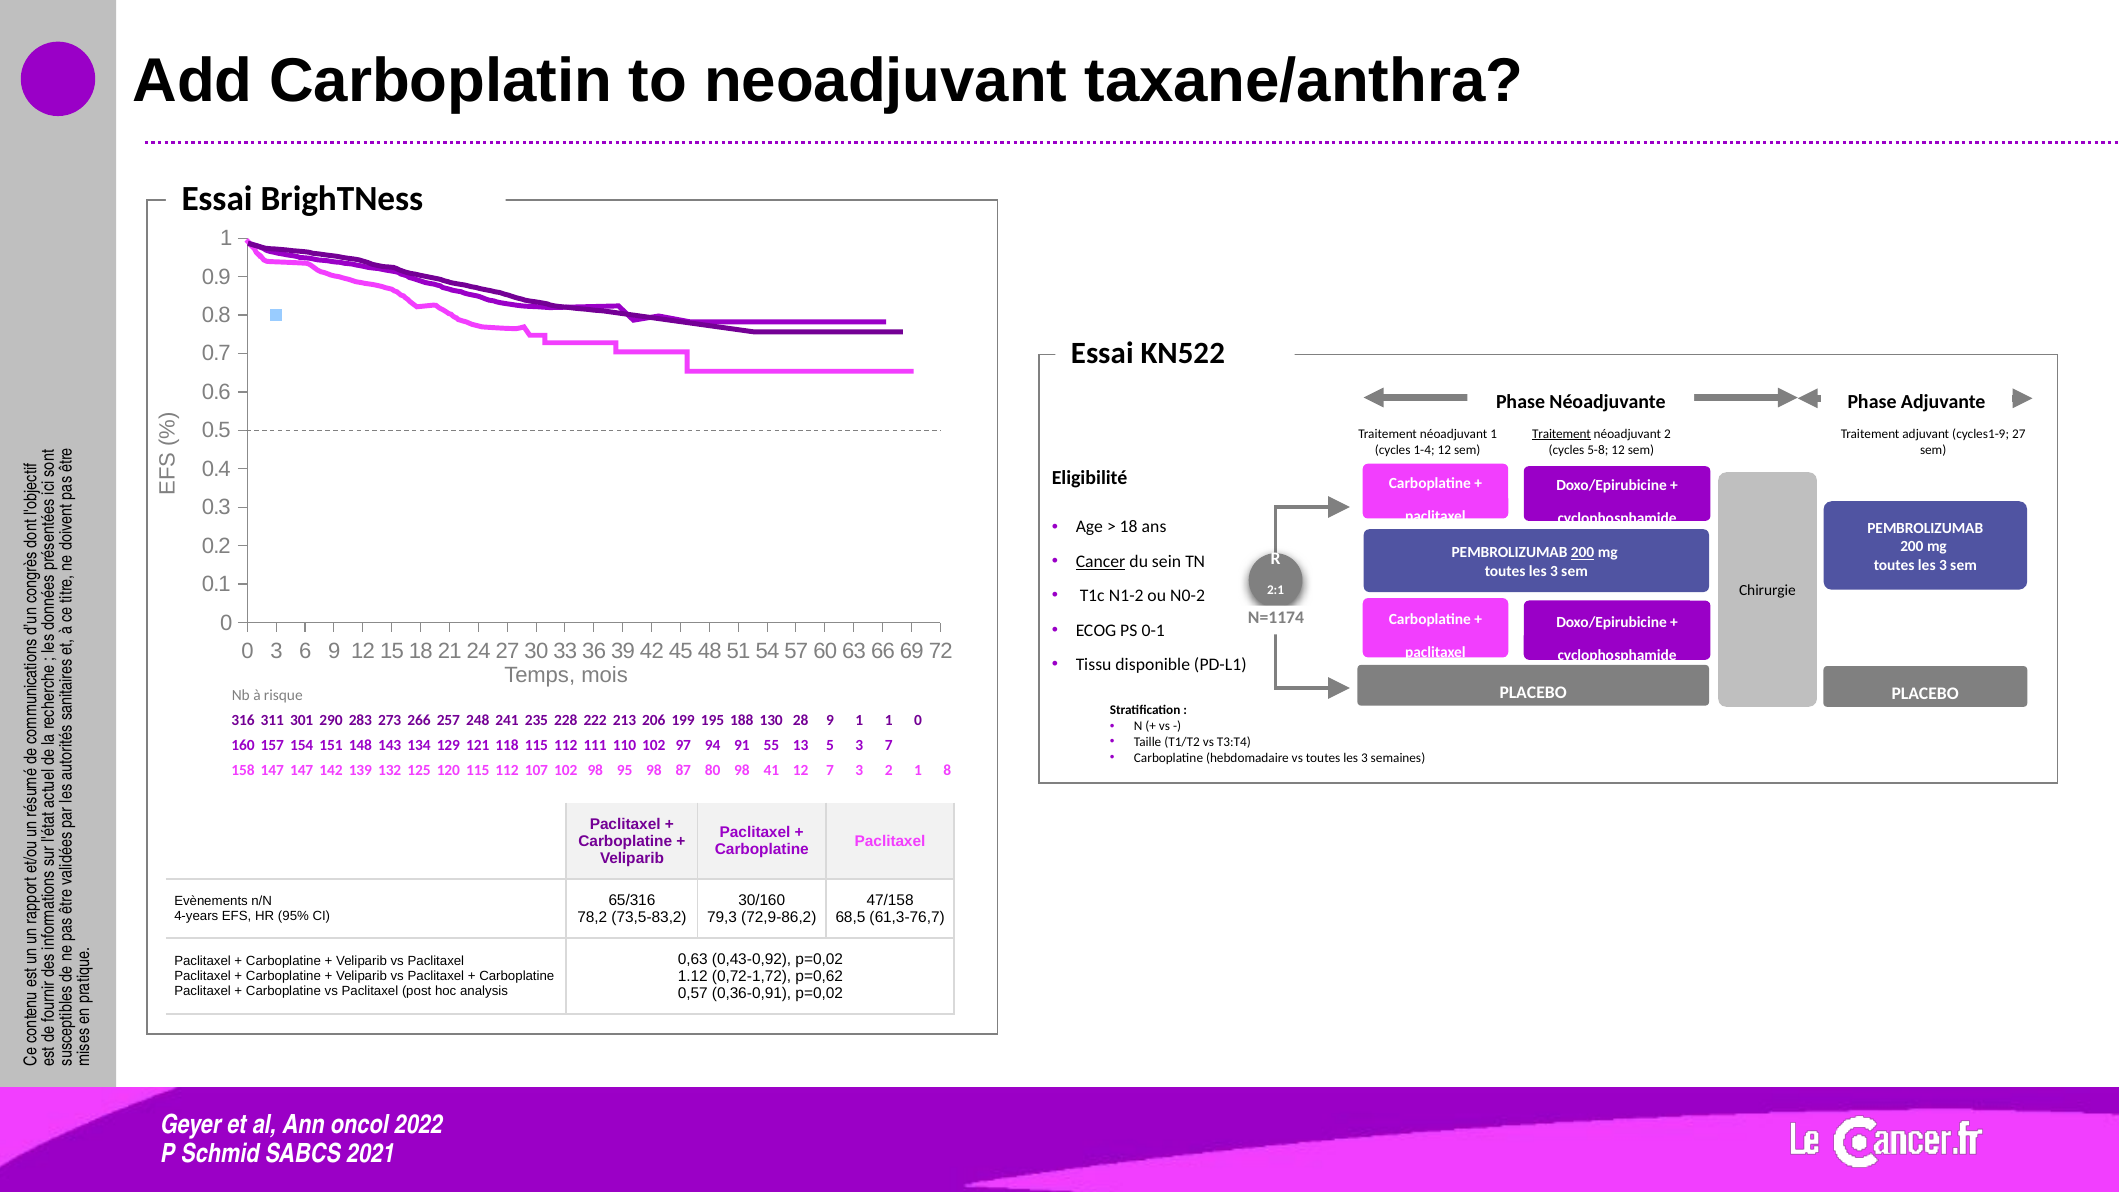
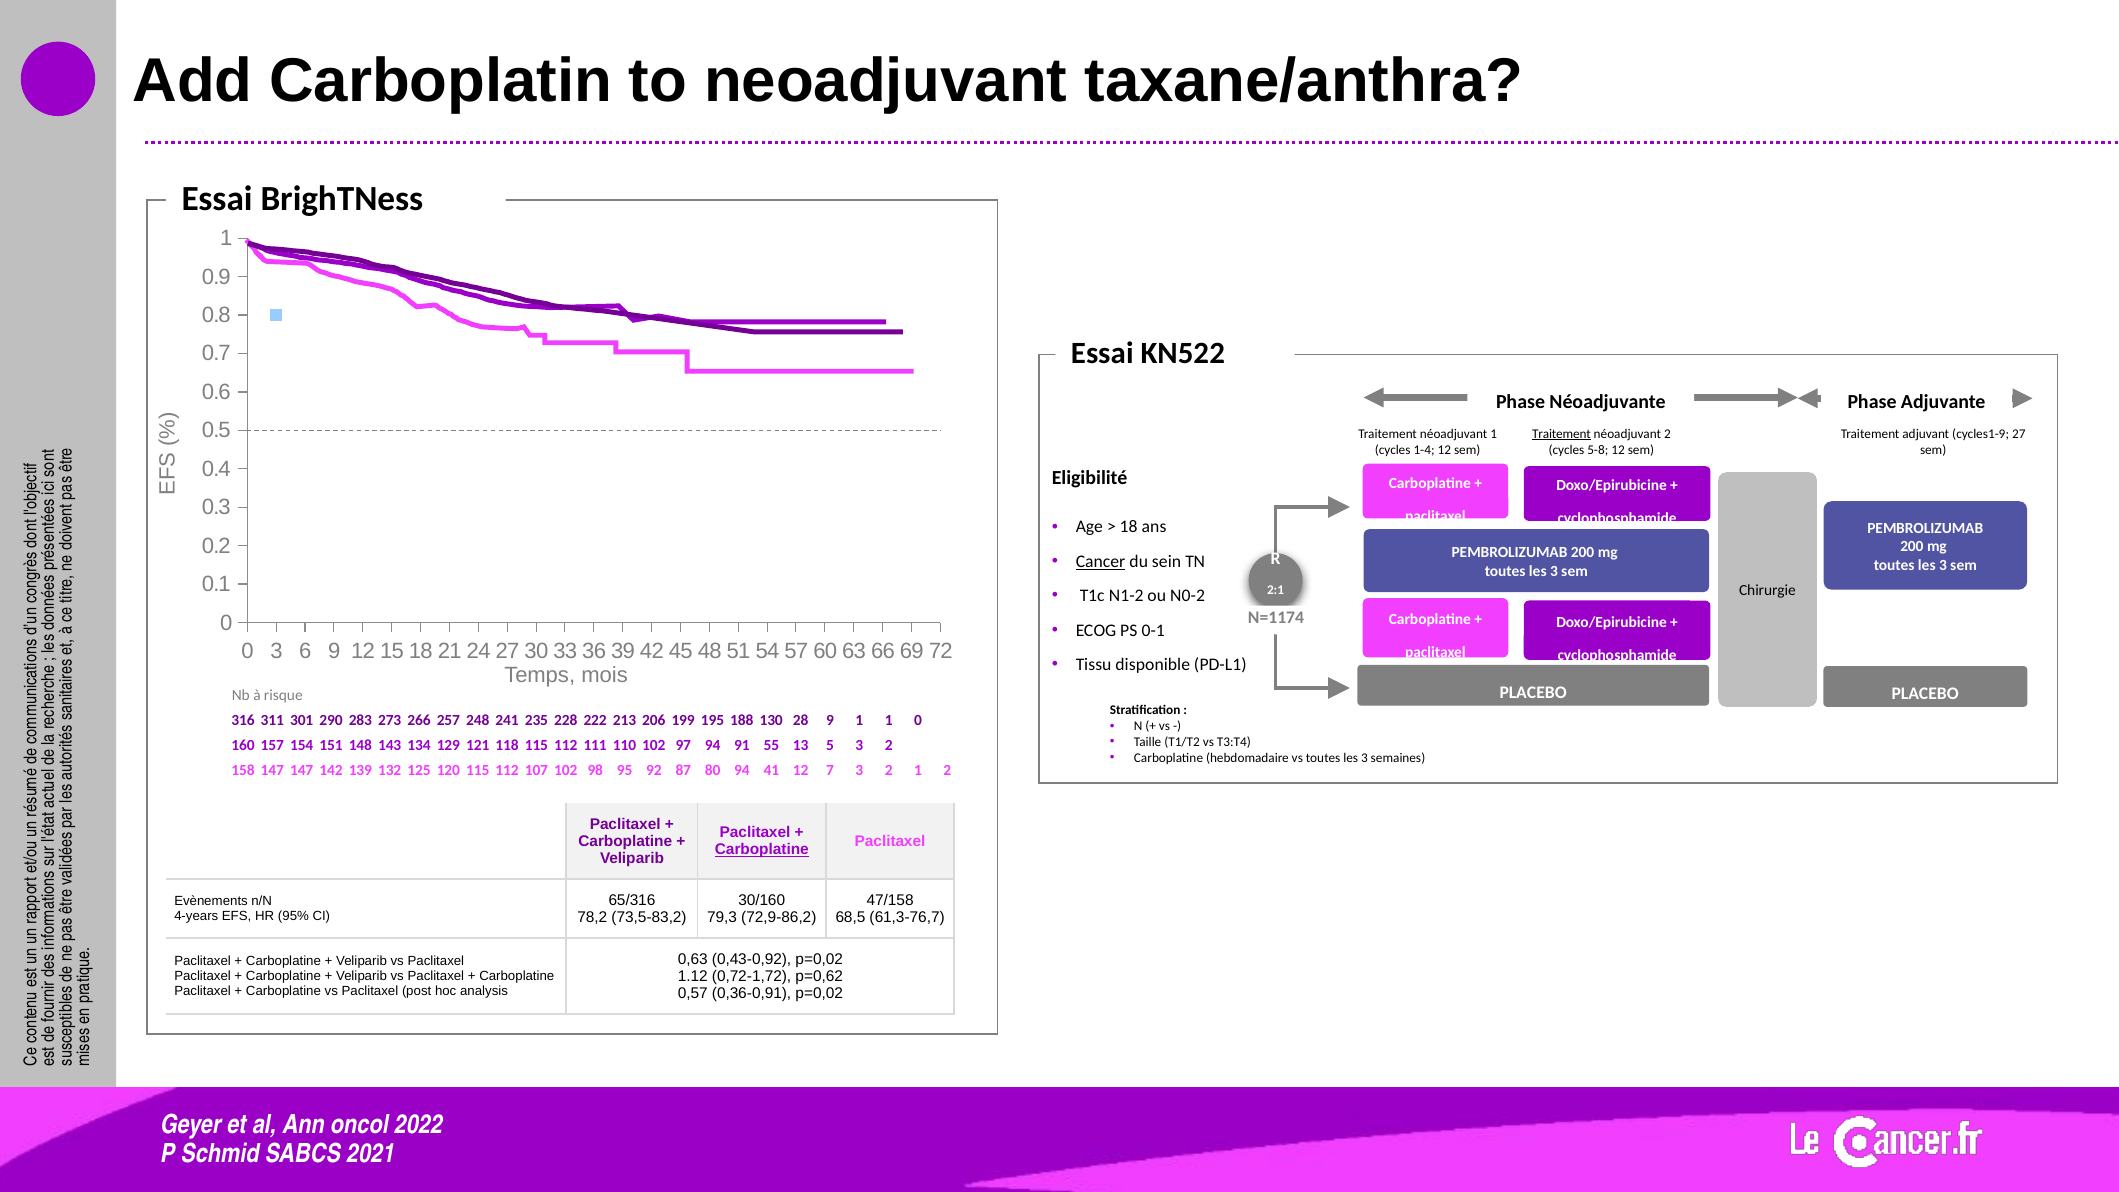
200 underline: present -> none (1583, 552)
5 3 7: 7 -> 2 (889, 746)
95 98: 98 -> 92 (654, 771)
80 98: 98 -> 94 (742, 771)
1 8: 8 -> 2 (947, 771)
Carboplatine underline: none -> present (762, 850)
